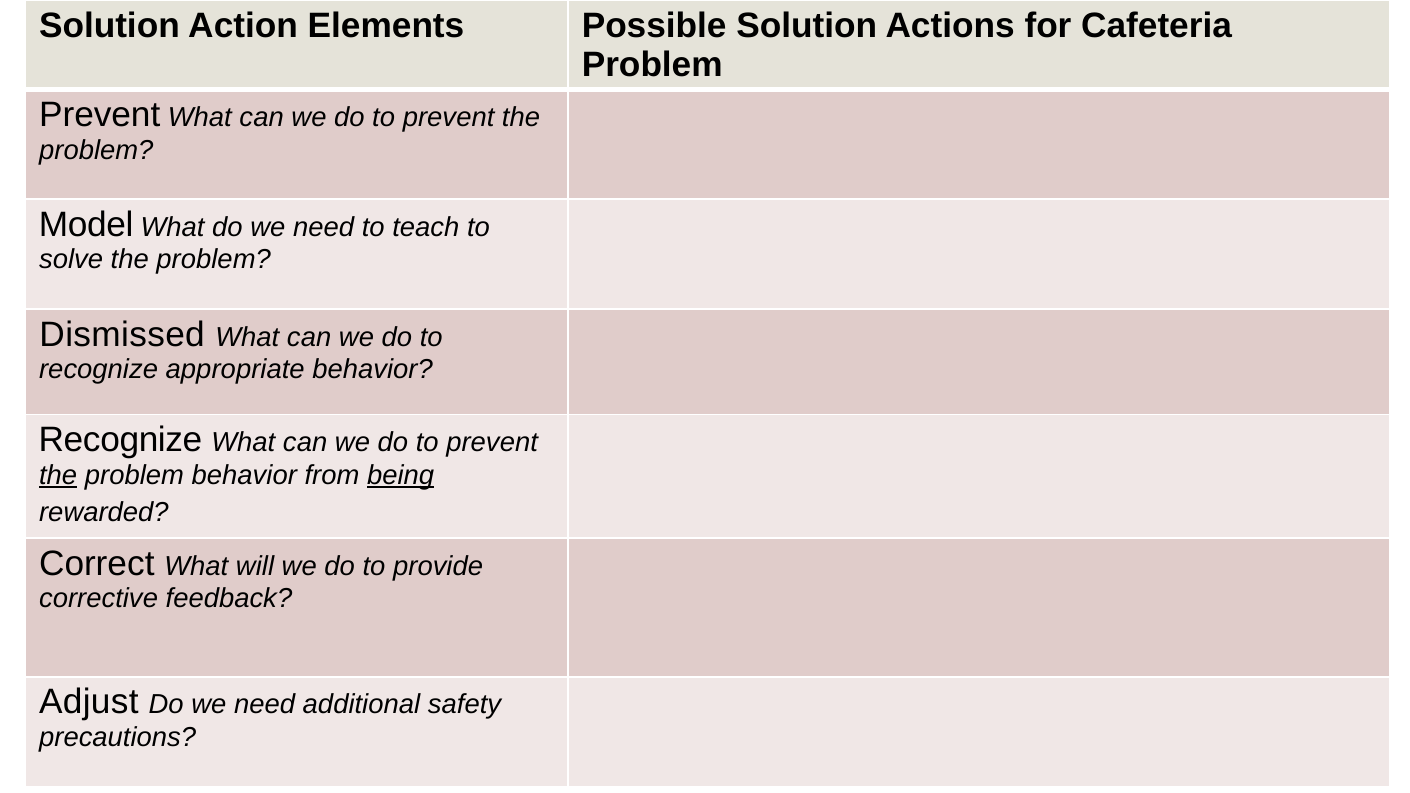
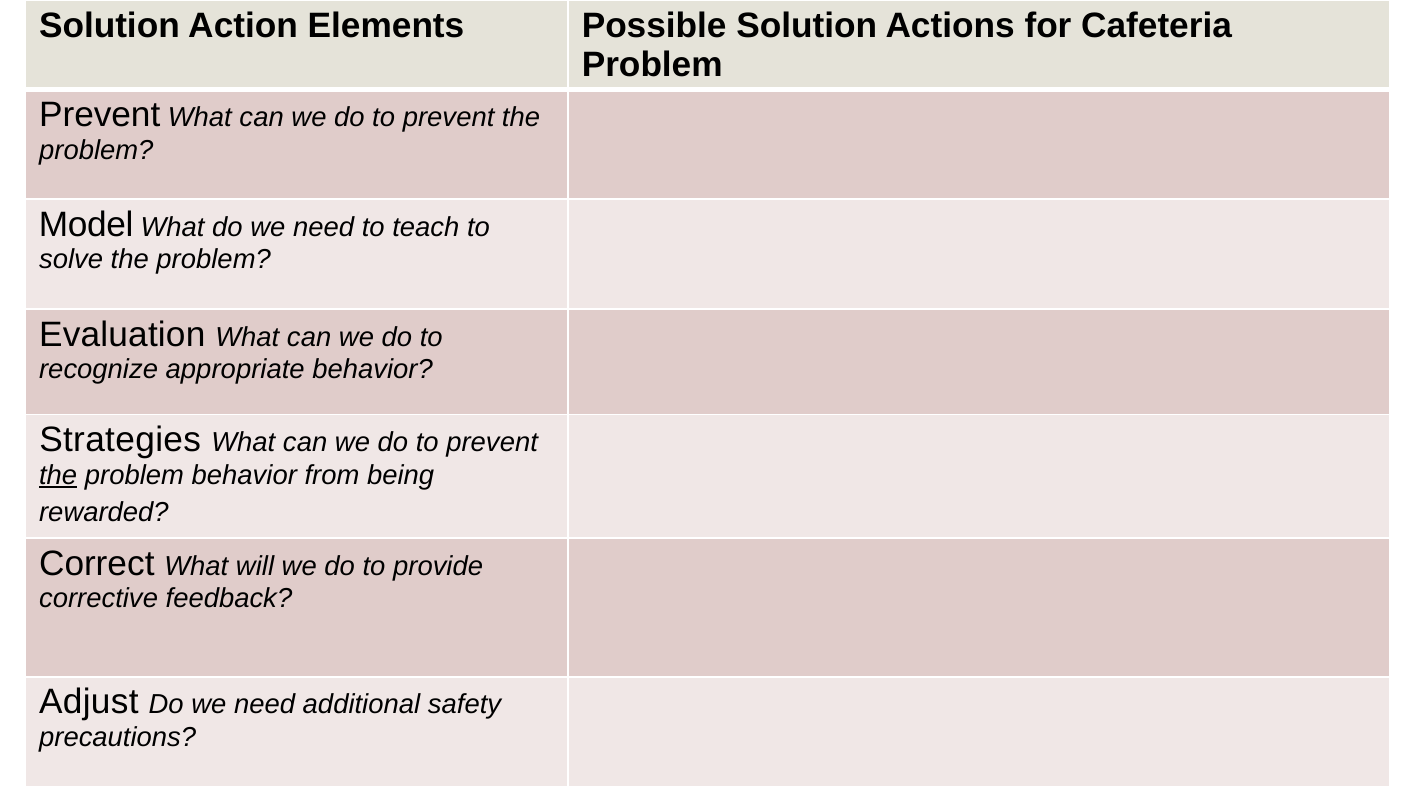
Dismissed: Dismissed -> Evaluation (122, 335)
Recognize: Recognize -> Strategies (120, 440)
being underline: present -> none (401, 475)
